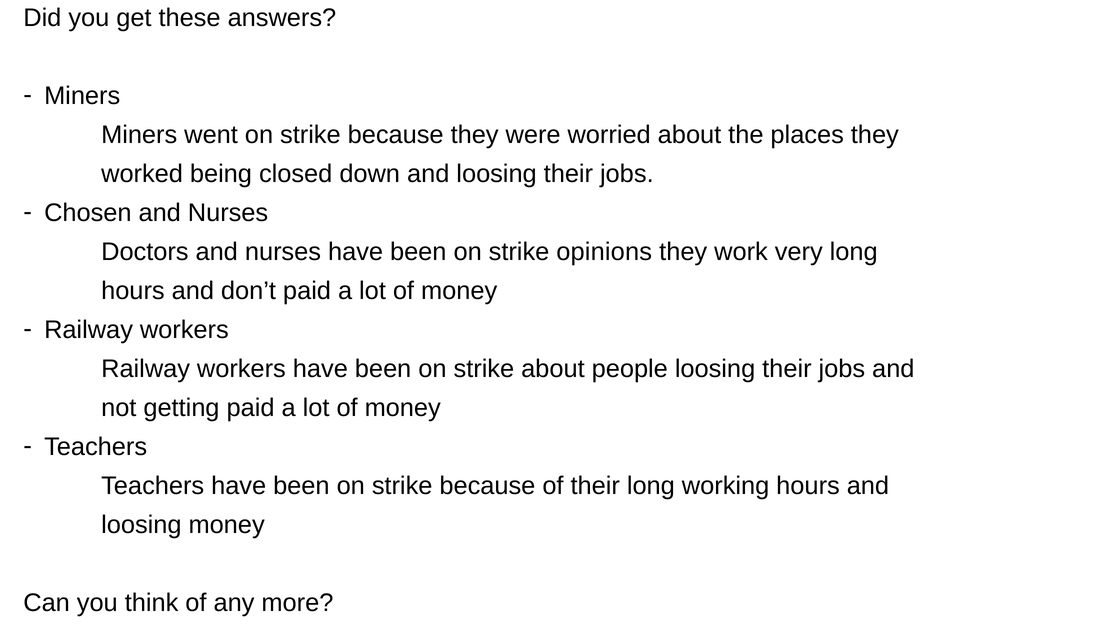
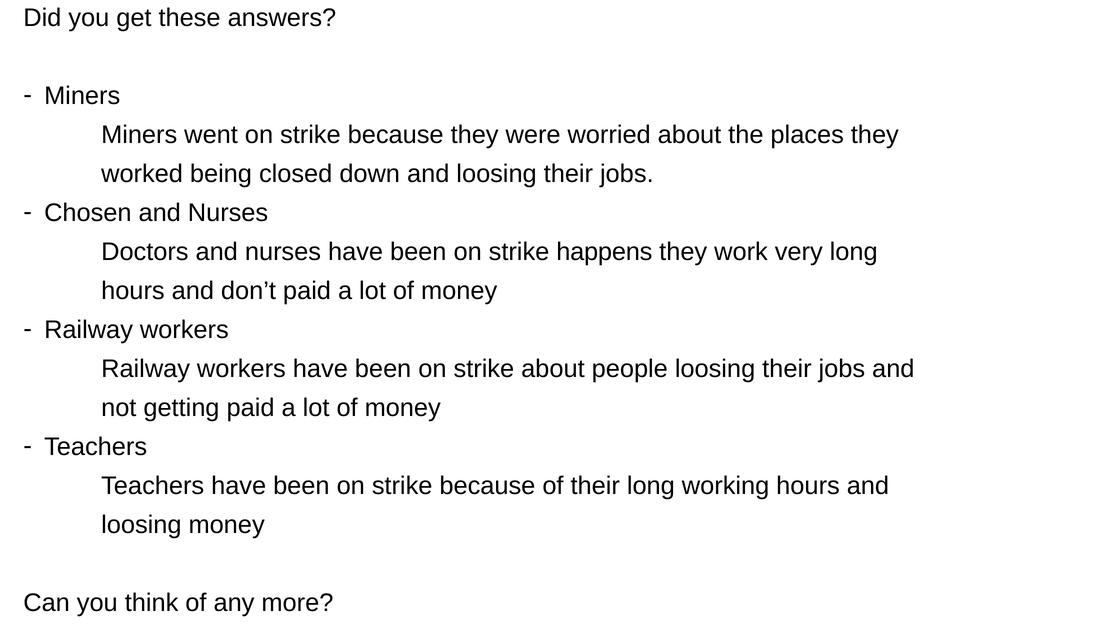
opinions: opinions -> happens (604, 252)
